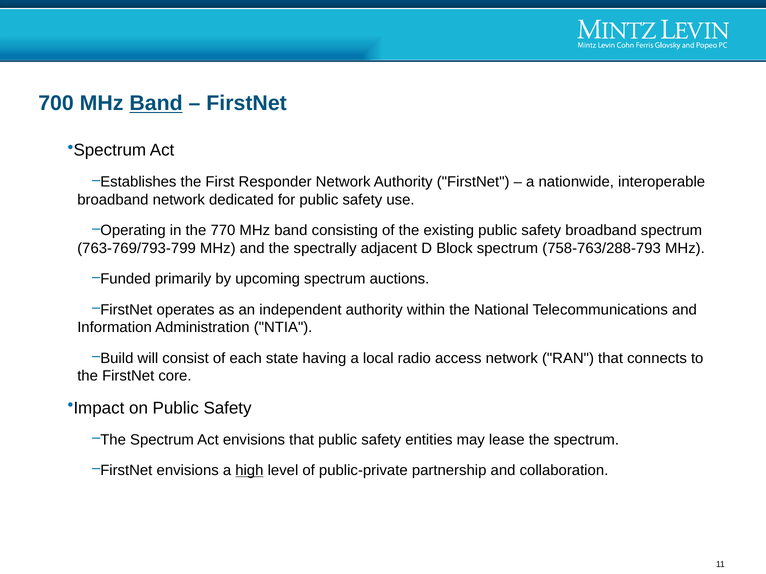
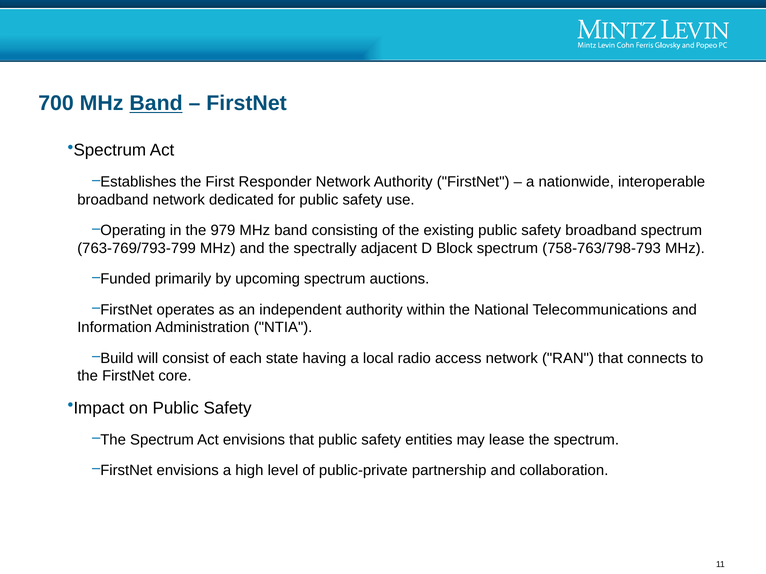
770: 770 -> 979 (223, 231)
758-763/288-793: 758-763/288-793 -> 758-763/798-793 (602, 249)
high underline: present -> none (249, 471)
